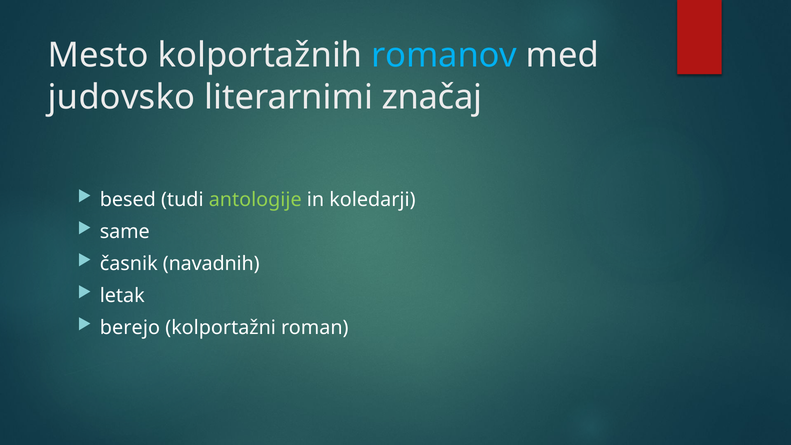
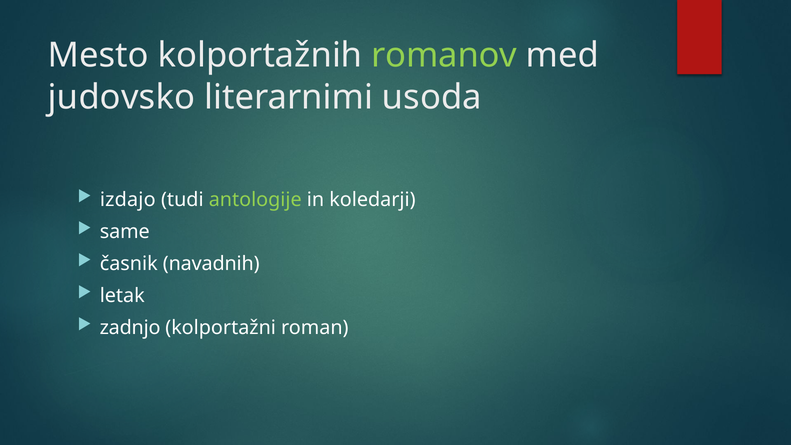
romanov colour: light blue -> light green (444, 56)
značaj: značaj -> usoda (432, 97)
besed: besed -> izdajo (128, 200)
berejo: berejo -> zadnjo (130, 327)
